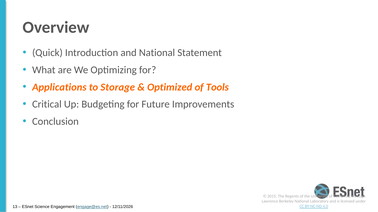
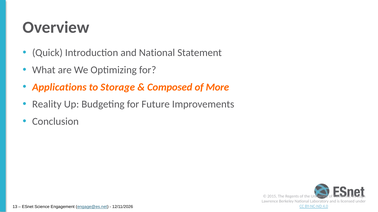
Optimized: Optimized -> Composed (170, 87)
Tools: Tools -> More (217, 87)
Critical: Critical -> Reality (47, 105)
